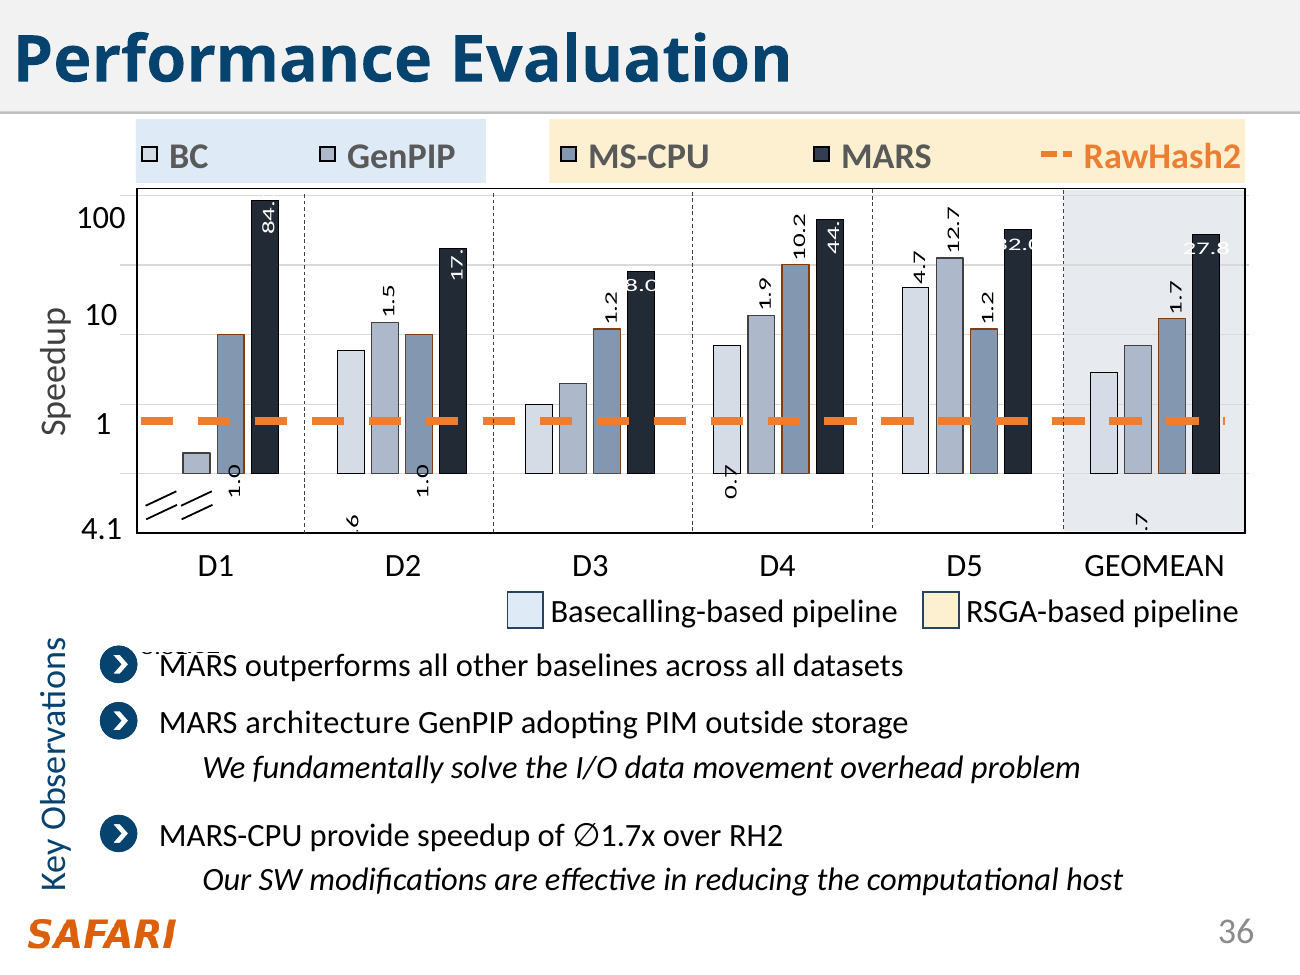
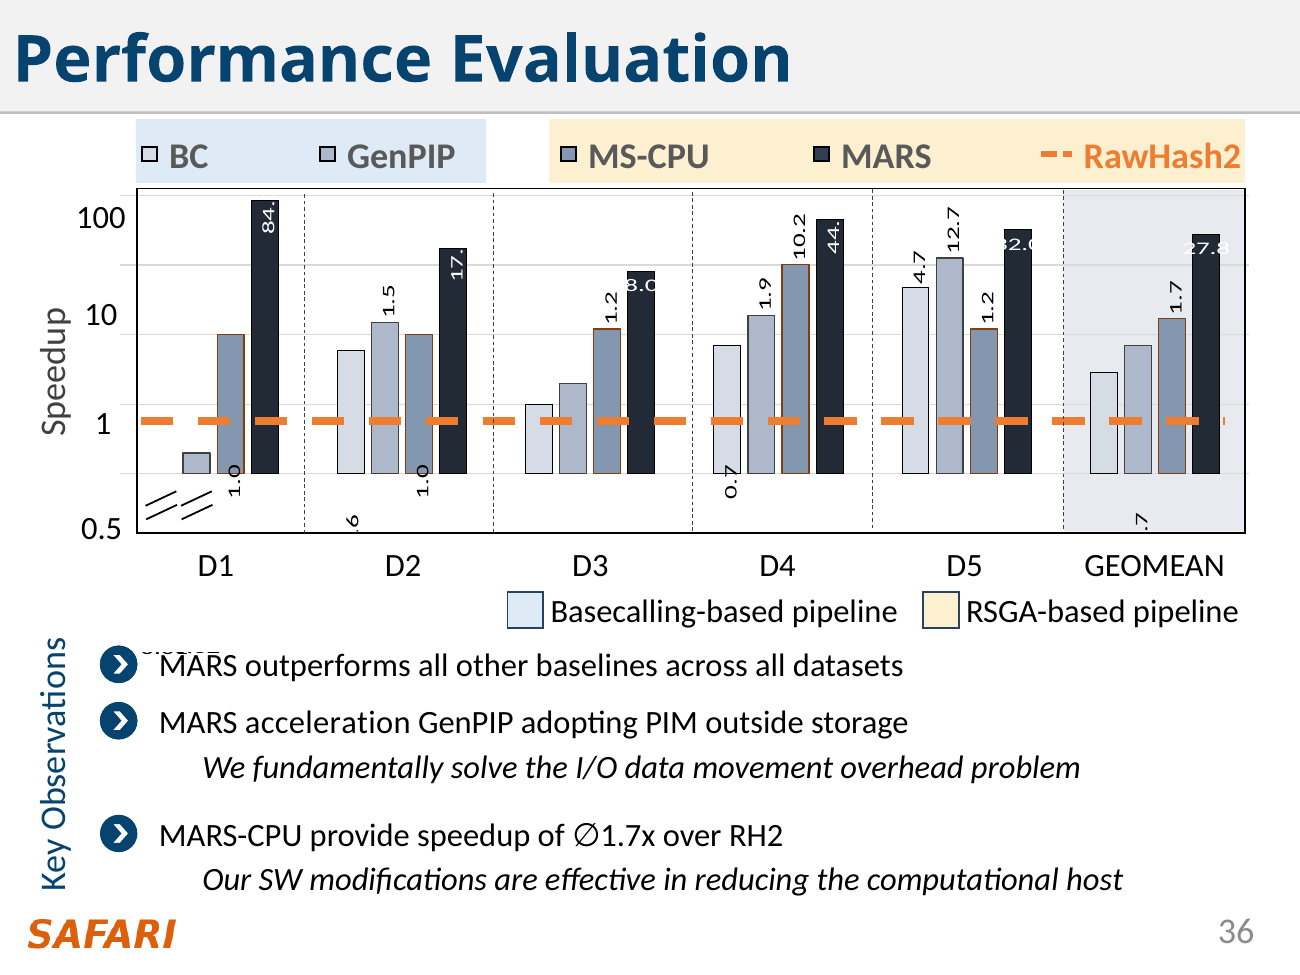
4.1: 4.1 -> 0.5 (102, 529)
architecture: architecture -> acceleration (328, 723)
